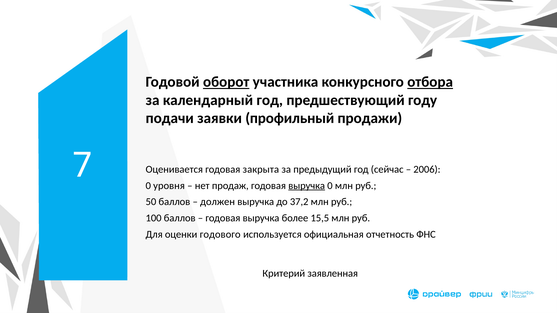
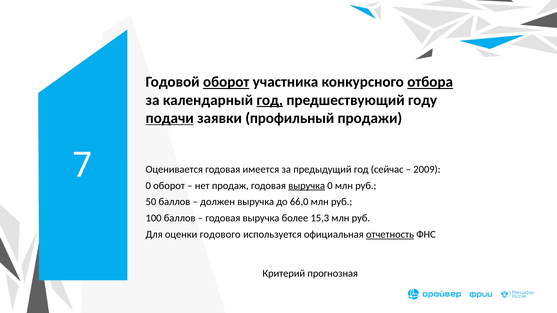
год underline: none -> present (270, 100)
подачи underline: none -> present (170, 118)
закрыта: закрыта -> имеется (261, 169)
2006: 2006 -> 2009 (427, 169)
0 уровня: уровня -> оборот (169, 186)
37,2: 37,2 -> 66,0 (299, 202)
15,5: 15,5 -> 15,3 (320, 218)
отчетность underline: none -> present (390, 235)
заявленная: заявленная -> прогнозная (333, 274)
